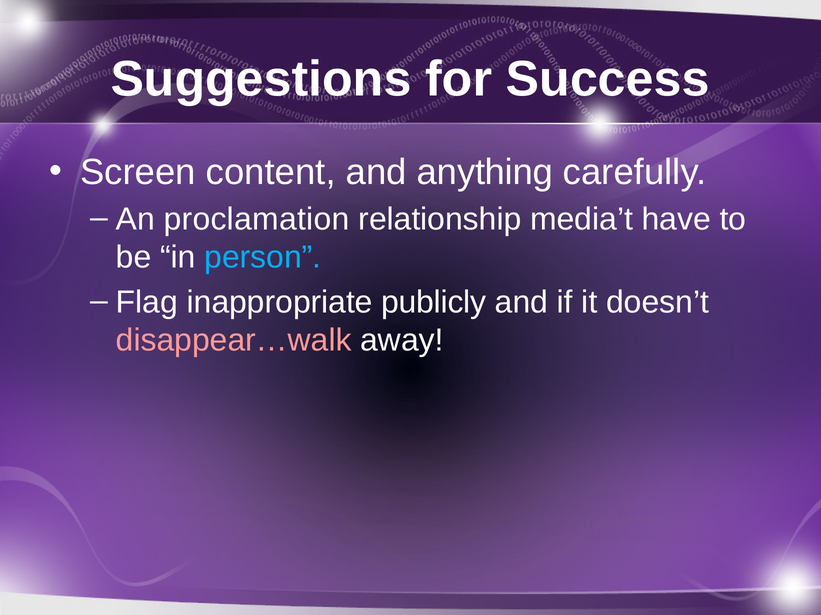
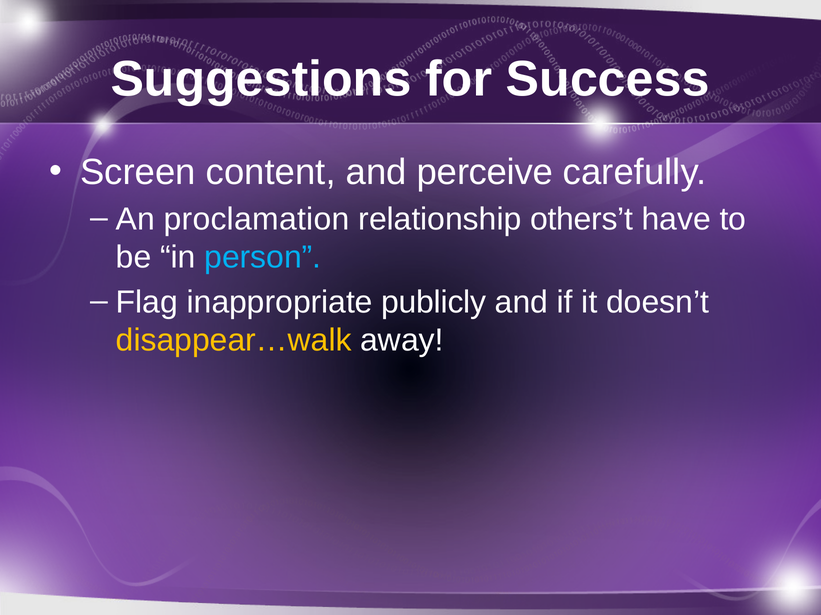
anything: anything -> perceive (485, 172)
media’t: media’t -> others’t (582, 219)
disappear…walk colour: pink -> yellow (234, 341)
